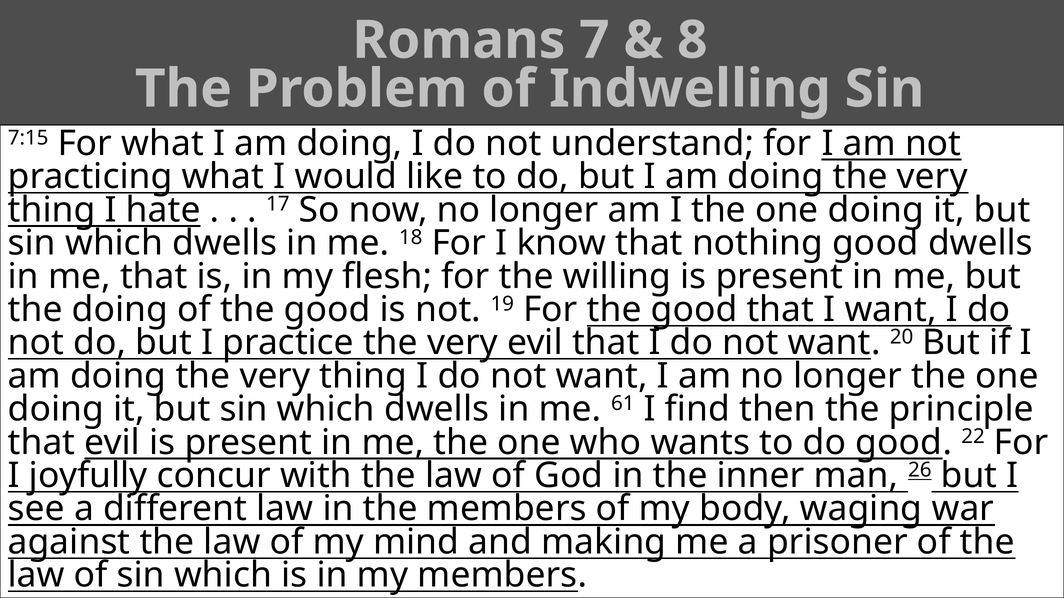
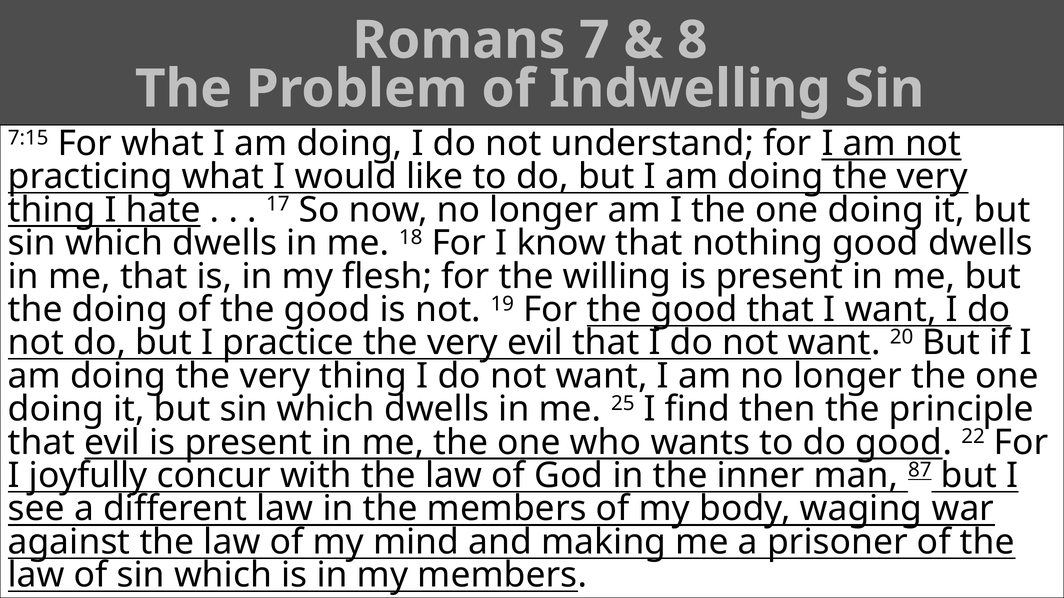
61: 61 -> 25 (623, 404)
26: 26 -> 87 (920, 470)
